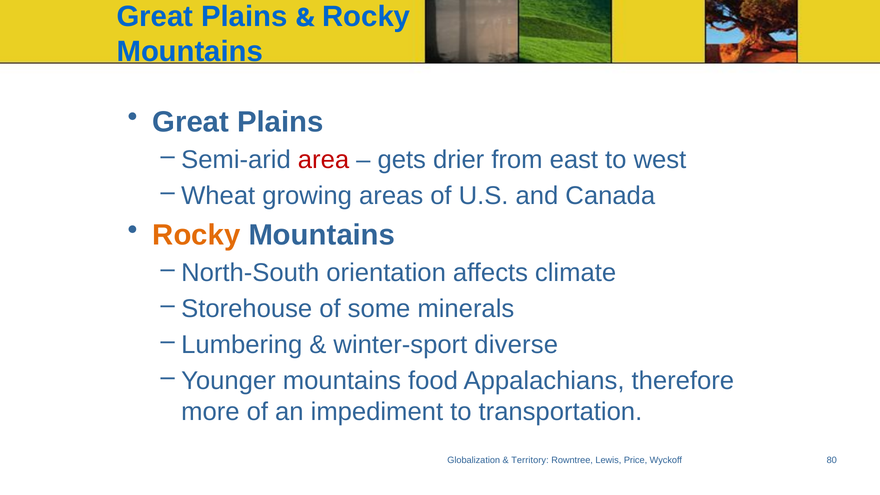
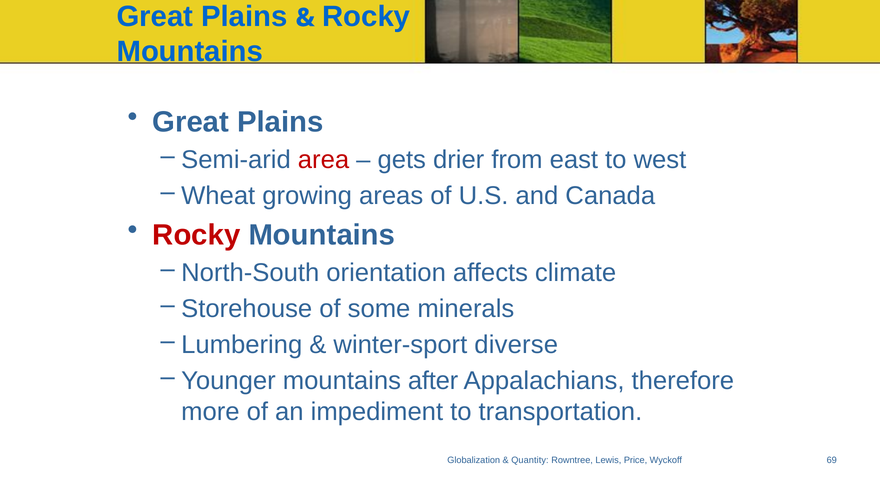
Rocky colour: orange -> red (196, 235)
food: food -> after (433, 381)
Territory: Territory -> Quantity (530, 460)
80: 80 -> 69 (832, 460)
